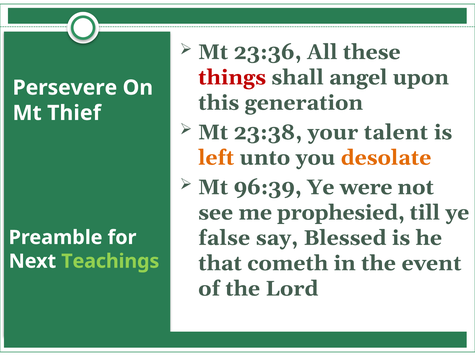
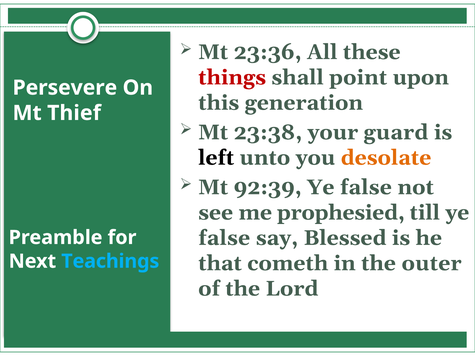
angel: angel -> point (358, 77)
talent: talent -> guard (396, 132)
left colour: orange -> black (216, 158)
96:39: 96:39 -> 92:39 (268, 187)
were: were -> false (366, 187)
event: event -> outer (432, 263)
Teachings colour: light green -> light blue (110, 261)
